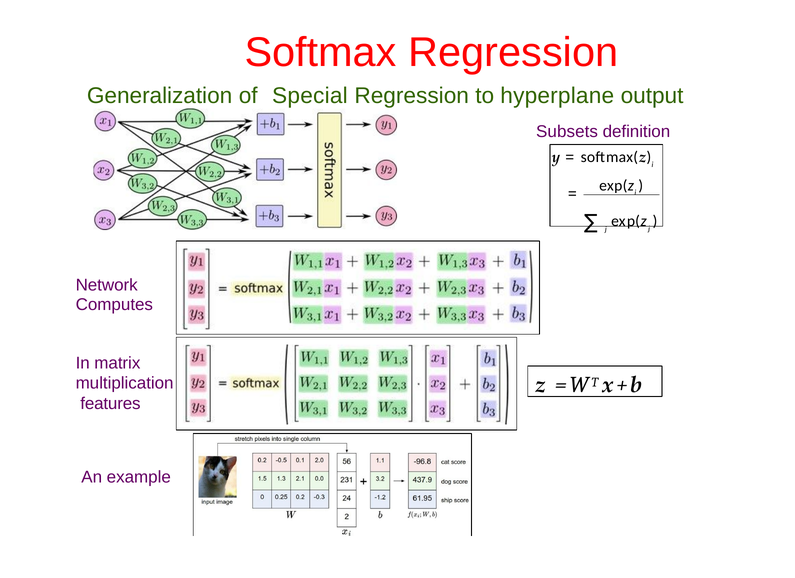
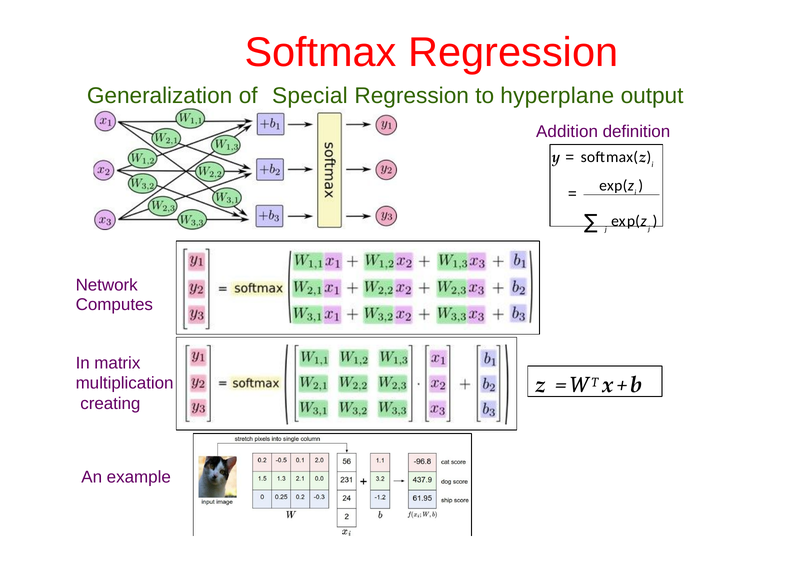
Subsets: Subsets -> Addition (567, 131)
features: features -> creating (110, 403)
